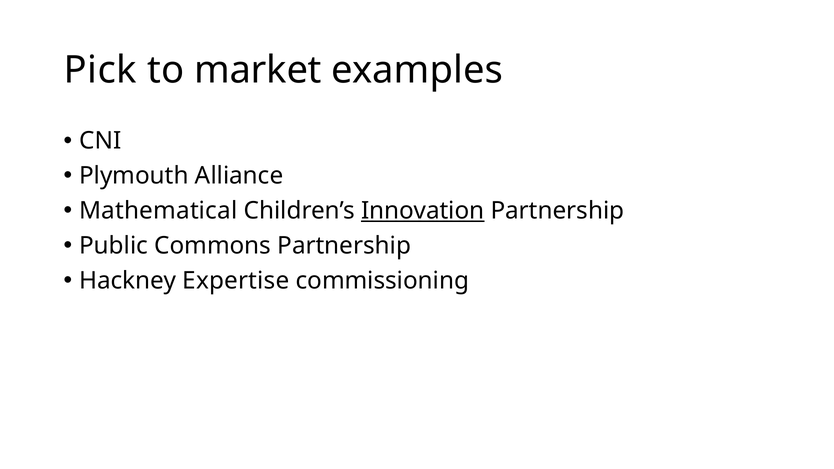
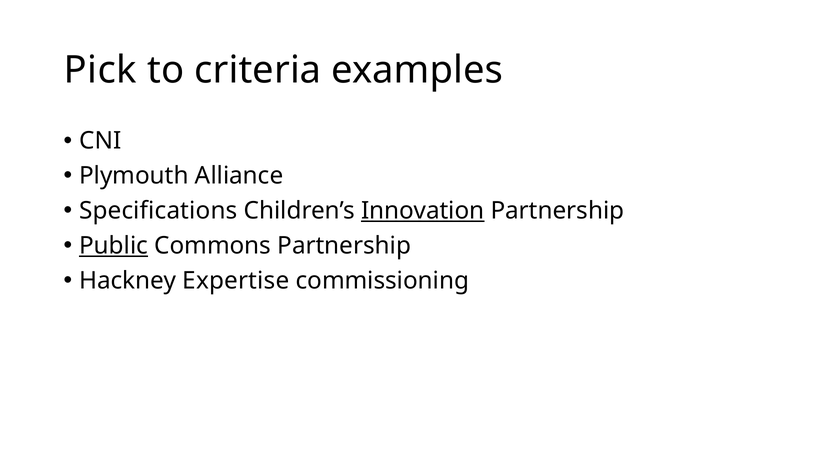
market: market -> criteria (258, 70)
Mathematical: Mathematical -> Specifications (158, 211)
Public underline: none -> present (114, 246)
